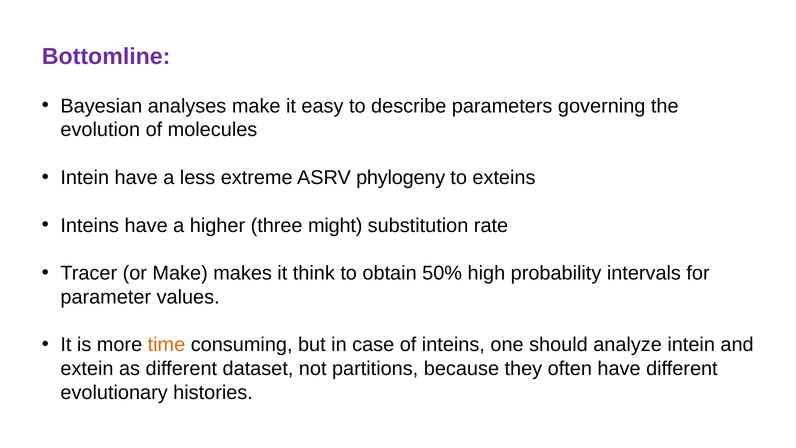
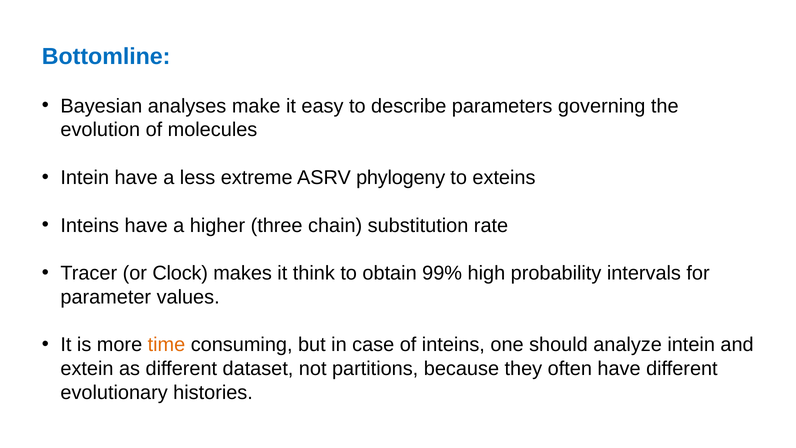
Bottomline colour: purple -> blue (106, 56)
might: might -> chain (335, 225)
or Make: Make -> Clock (180, 273)
50%: 50% -> 99% (442, 273)
